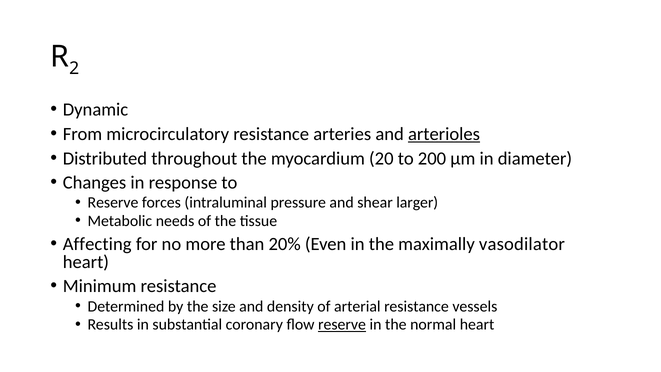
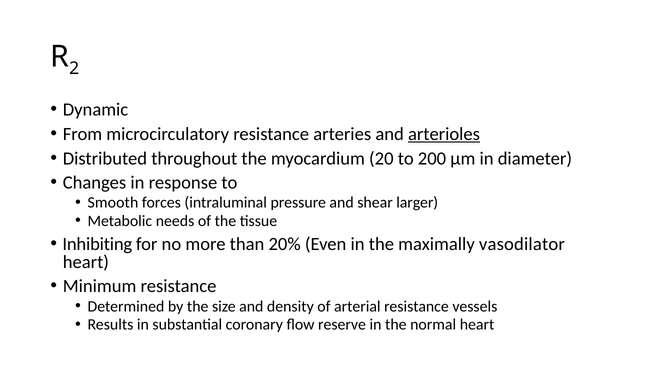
Reserve: Reserve -> Smooth (113, 203)
Affecting: Affecting -> Inhibiting (97, 244)
reserve underline: present -> none (342, 325)
